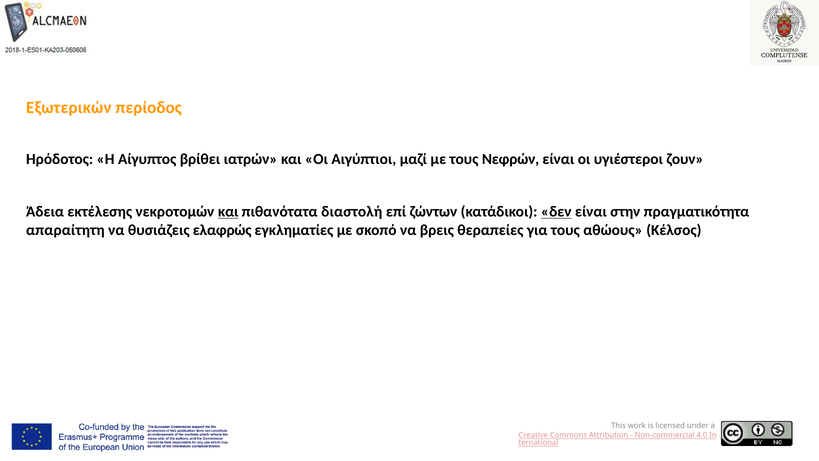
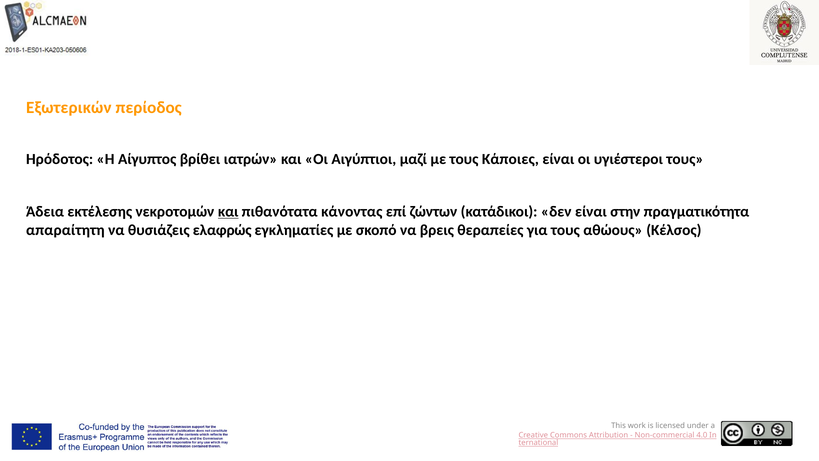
Νεφρών: Νεφρών -> Κάποιες (510, 159)
υγιέστεροι ζουν: ζουν -> τους (685, 159)
διαστολή: διαστολή -> κάνοντας (352, 211)
δεν underline: present -> none (556, 211)
